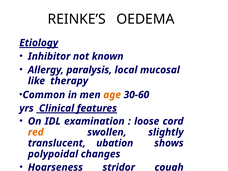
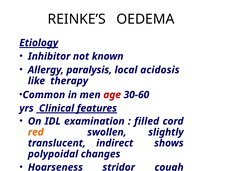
mucosal: mucosal -> acidosis (160, 70)
age colour: orange -> red (112, 95)
loose: loose -> filled (147, 121)
ubation: ubation -> indirect (115, 143)
